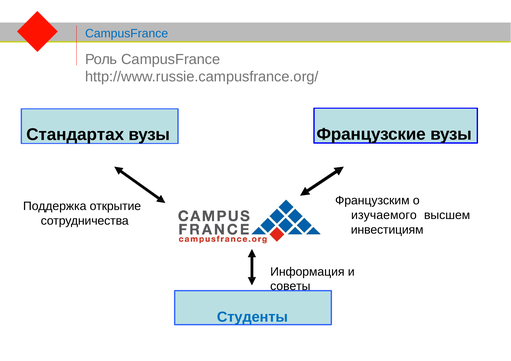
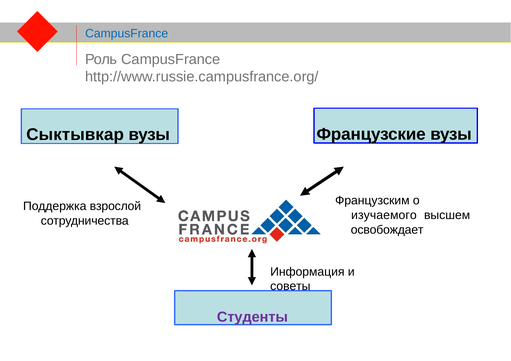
Стандартах: Стандартах -> Сыктывкар (75, 135)
открытие: открытие -> взрослой (115, 207)
инвестициям: инвестициям -> освобождает (387, 230)
Студенты colour: blue -> purple (252, 318)
